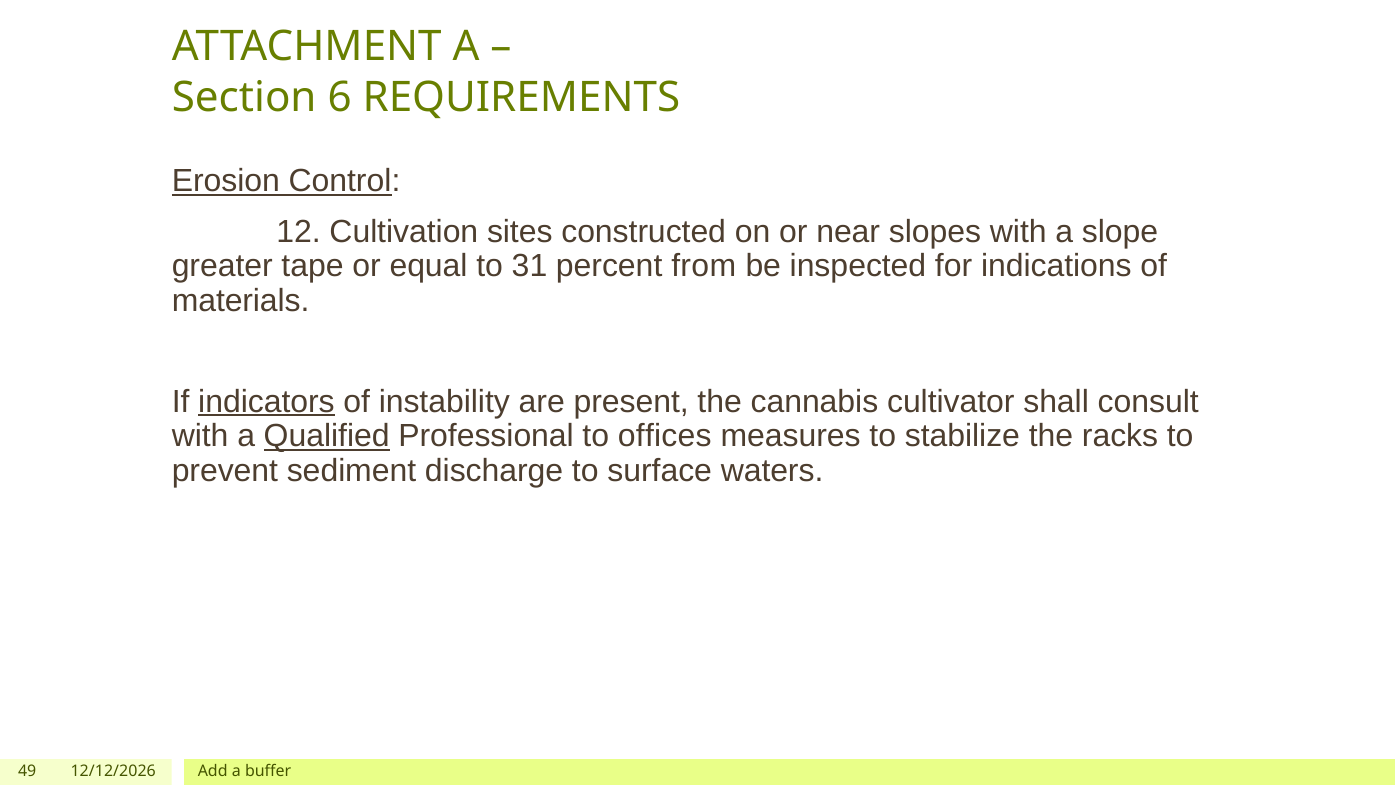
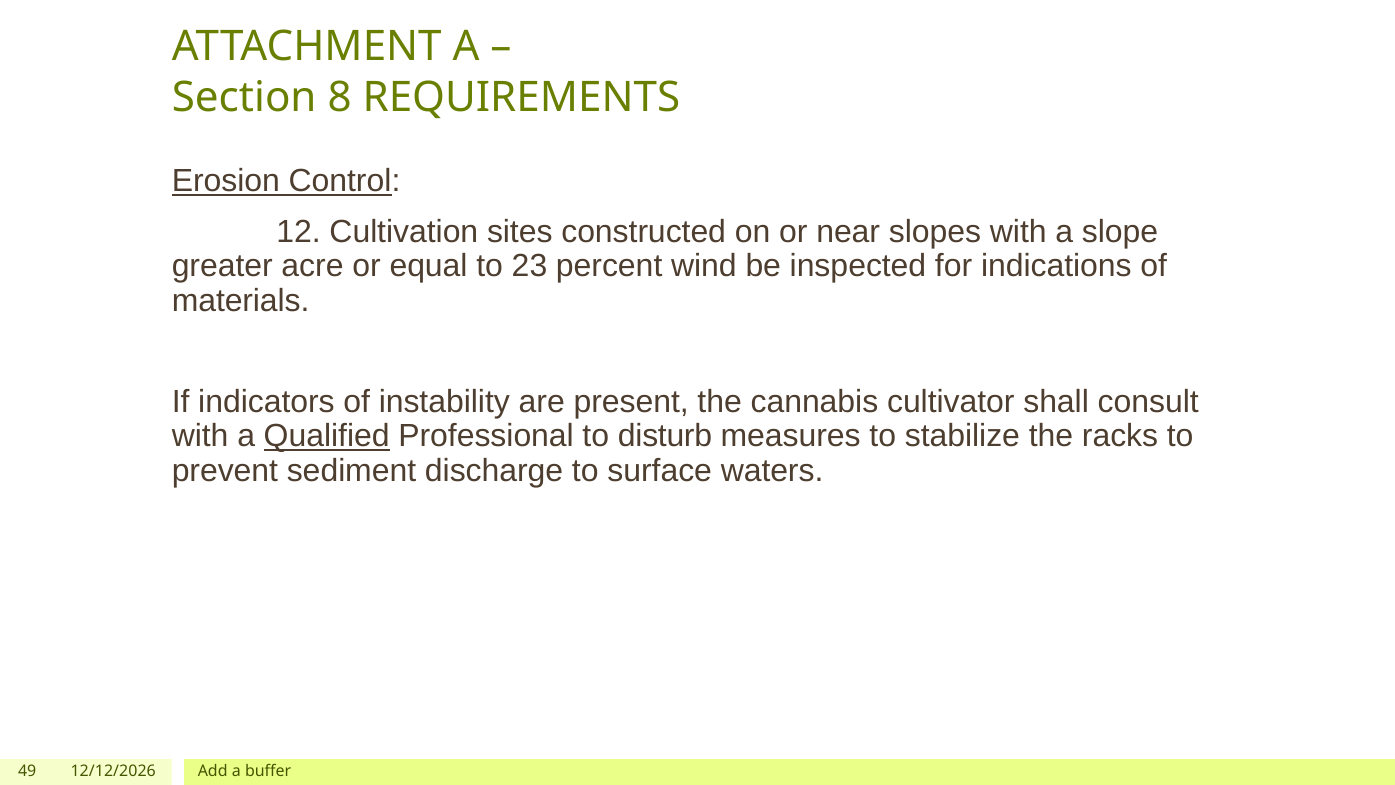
6: 6 -> 8 (340, 97)
tape: tape -> acre (313, 266)
31: 31 -> 23 (530, 266)
from: from -> wind (704, 266)
indicators underline: present -> none (266, 401)
offices: offices -> disturb (665, 436)
